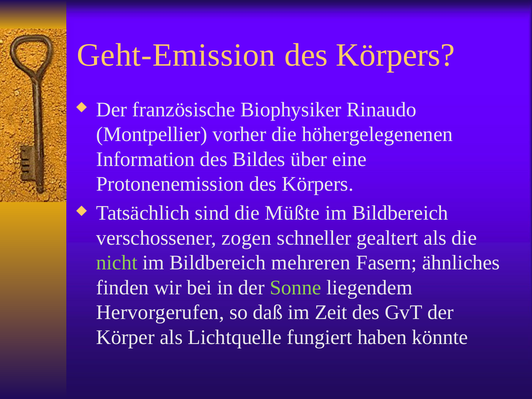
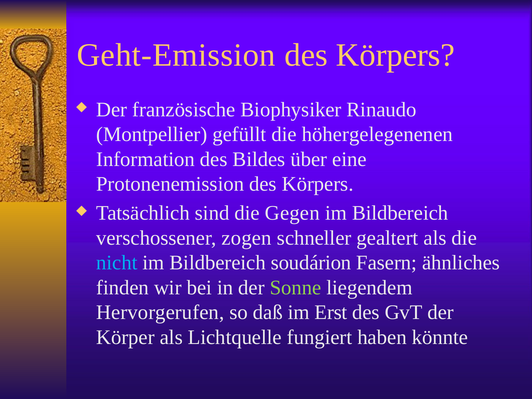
vorher: vorher -> gefüllt (239, 134)
Müßte: Müßte -> Gegen (292, 213)
nicht colour: light green -> light blue (117, 263)
mehreren: mehreren -> soudárion (311, 263)
Zeit: Zeit -> Erst (331, 312)
